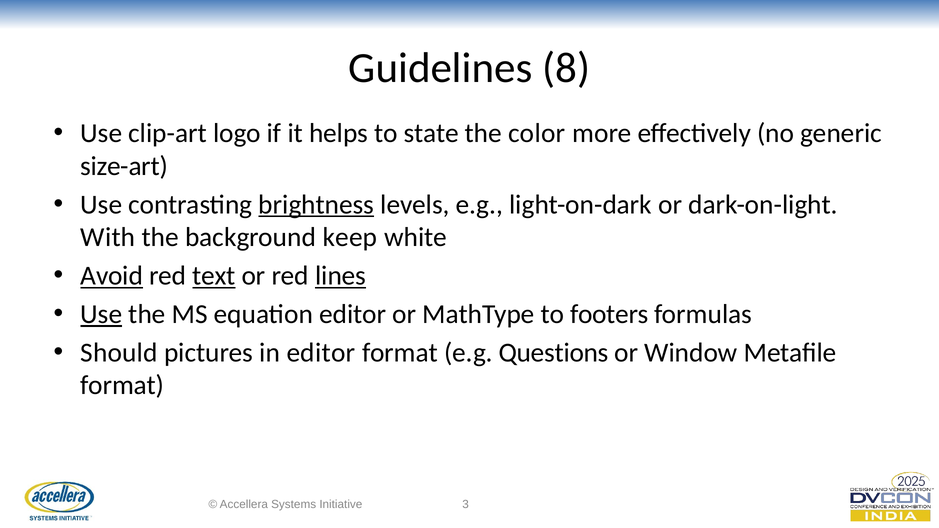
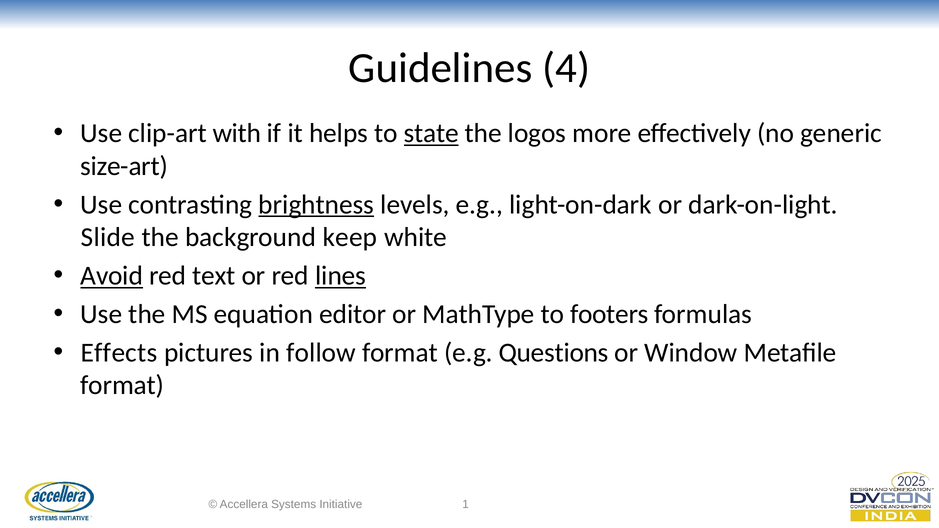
8: 8 -> 4 (566, 68)
logo: logo -> with (237, 133)
state underline: none -> present (431, 133)
color: color -> logos (537, 133)
With: With -> Slide (108, 238)
text underline: present -> none (214, 276)
Use underline: present -> none (101, 314)
Should: Should -> Effects (119, 353)
in editor: editor -> follow (321, 353)
3: 3 -> 1 (466, 504)
